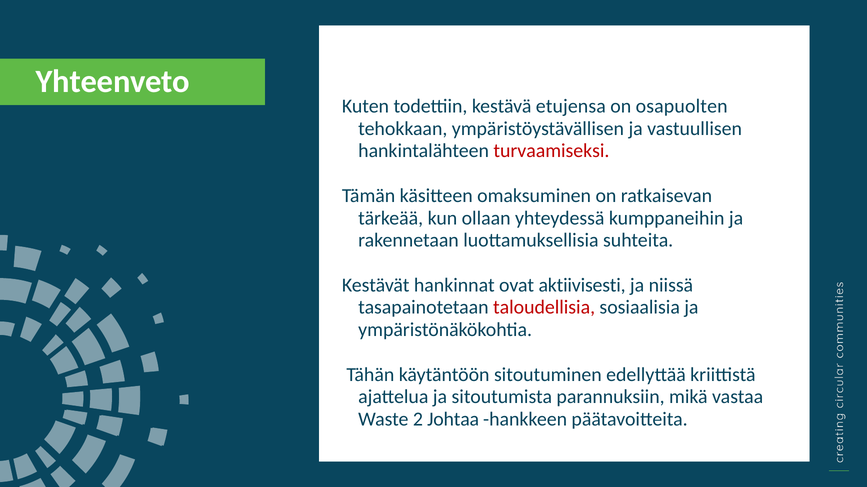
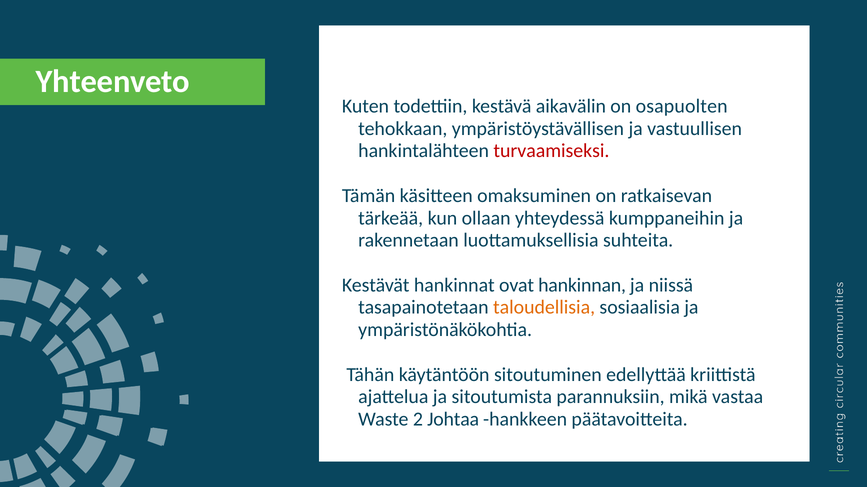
etujensa: etujensa -> aikavälin (571, 106)
aktiivisesti: aktiivisesti -> hankinnan (582, 285)
taloudellisia colour: red -> orange (544, 308)
